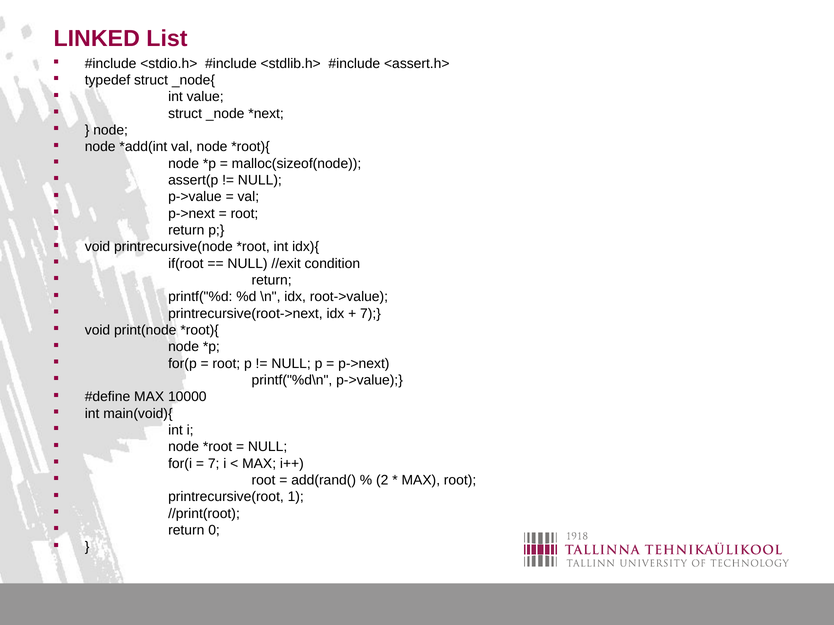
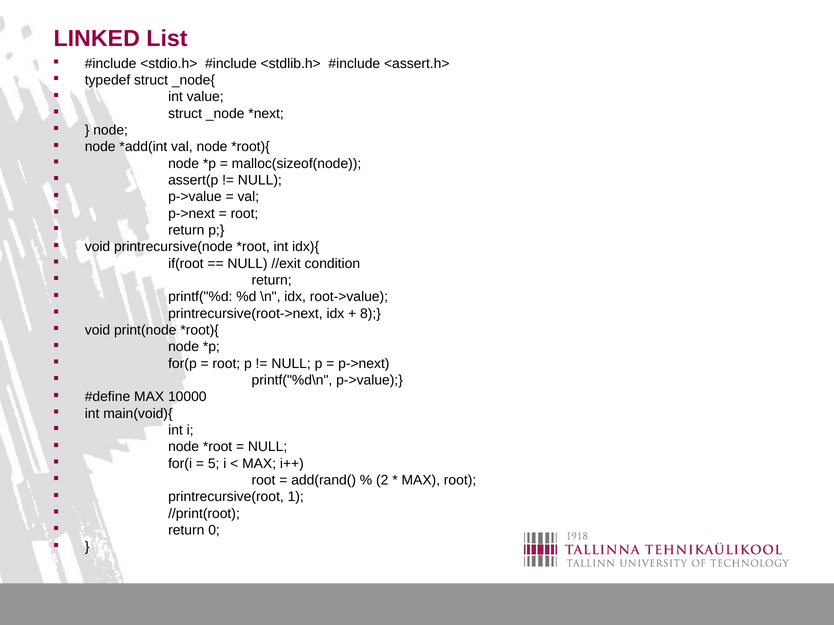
7: 7 -> 8 (370, 314)
7: 7 -> 5 (214, 464)
